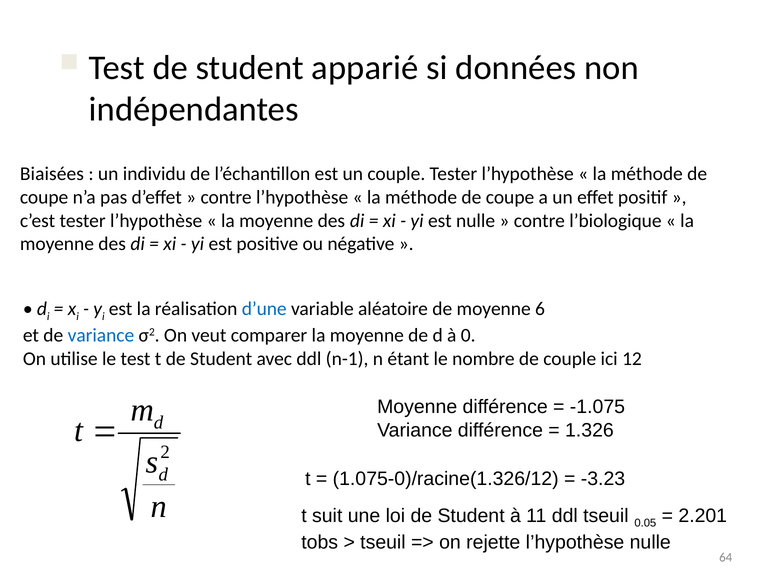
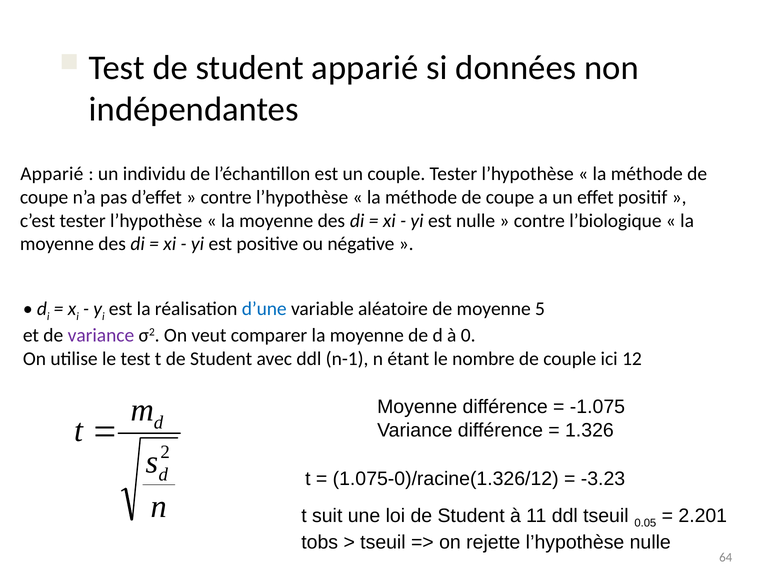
Biaisées: Biaisées -> Apparié (52, 174)
6: 6 -> 5 (540, 309)
variance colour: blue -> purple (101, 336)
